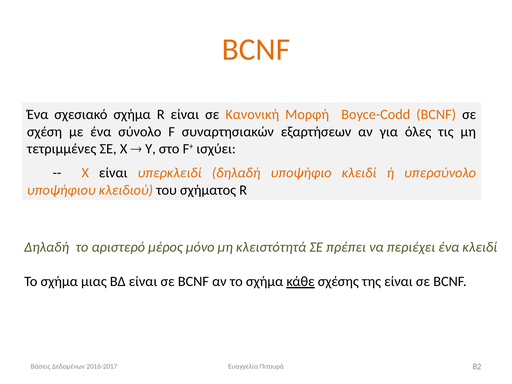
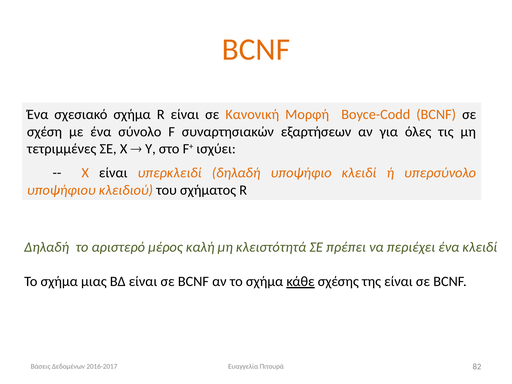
μόνο: μόνο -> καλή (200, 247)
